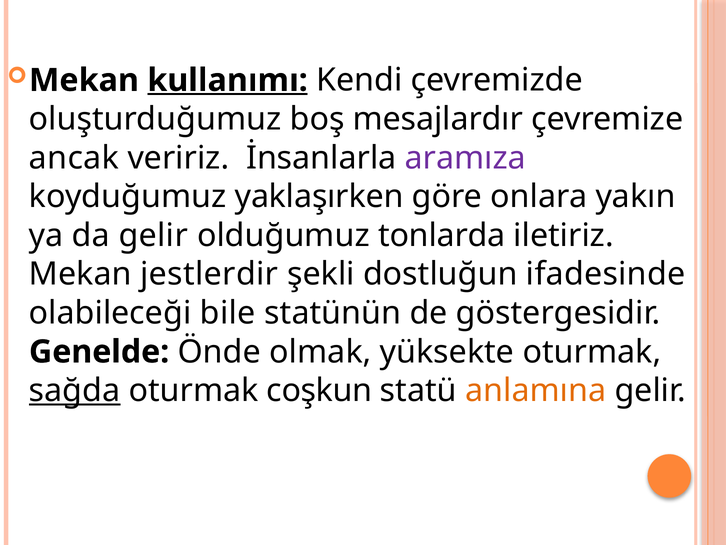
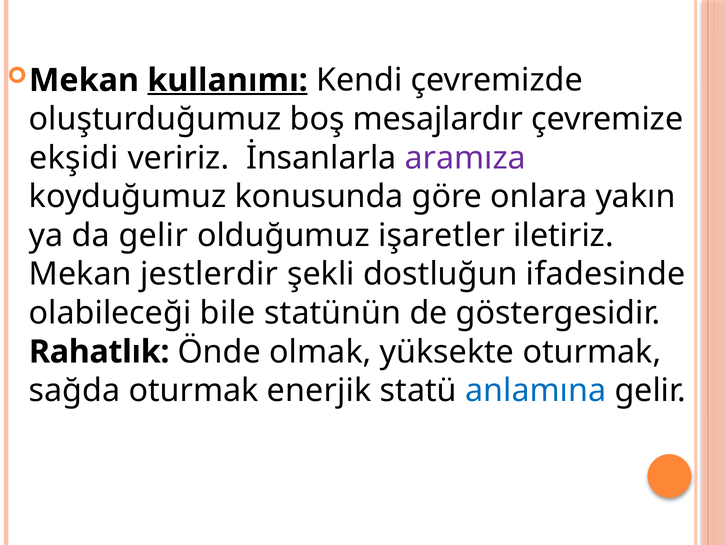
ancak: ancak -> ekşidi (74, 158)
yaklaşırken: yaklaşırken -> konusunda (319, 196)
tonlarda: tonlarda -> işaretler (441, 235)
Genelde: Genelde -> Rahatlık (99, 352)
sağda underline: present -> none (75, 390)
coşkun: coşkun -> enerjik (319, 390)
anlamına colour: orange -> blue (536, 390)
